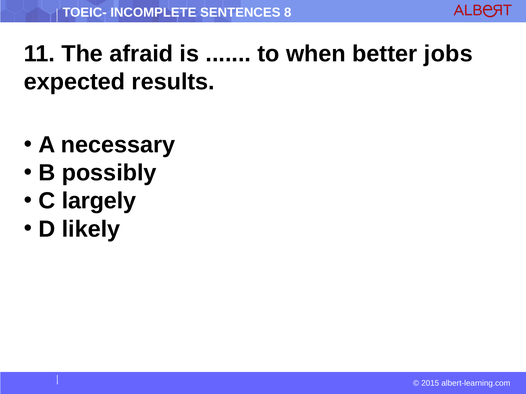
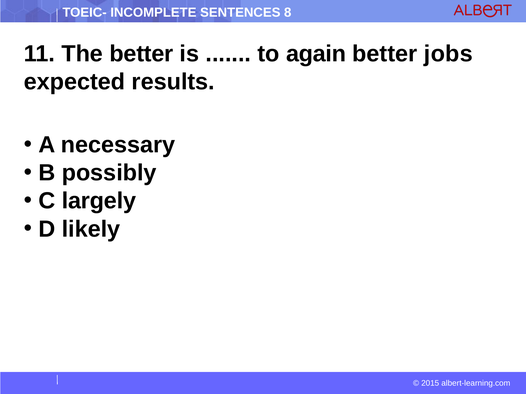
The afraid: afraid -> better (141, 54)
when: when -> again (316, 54)
